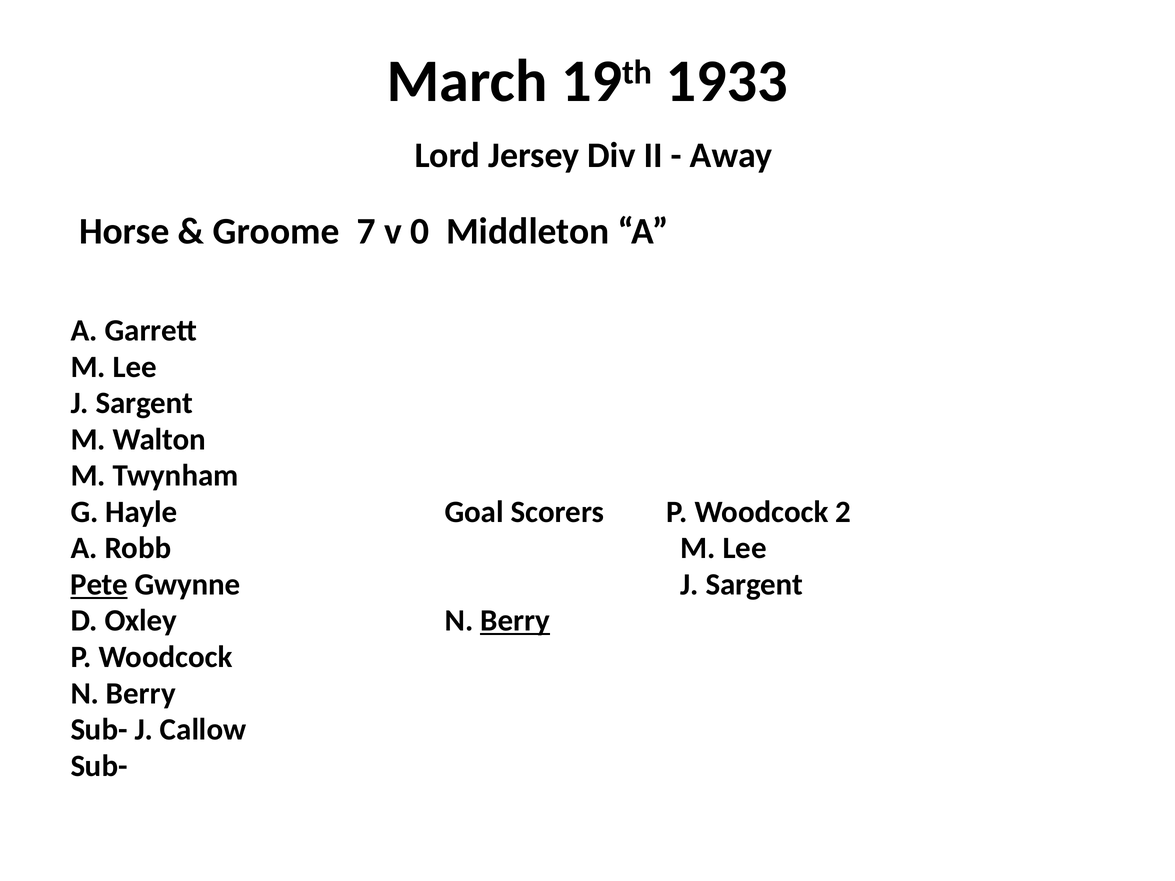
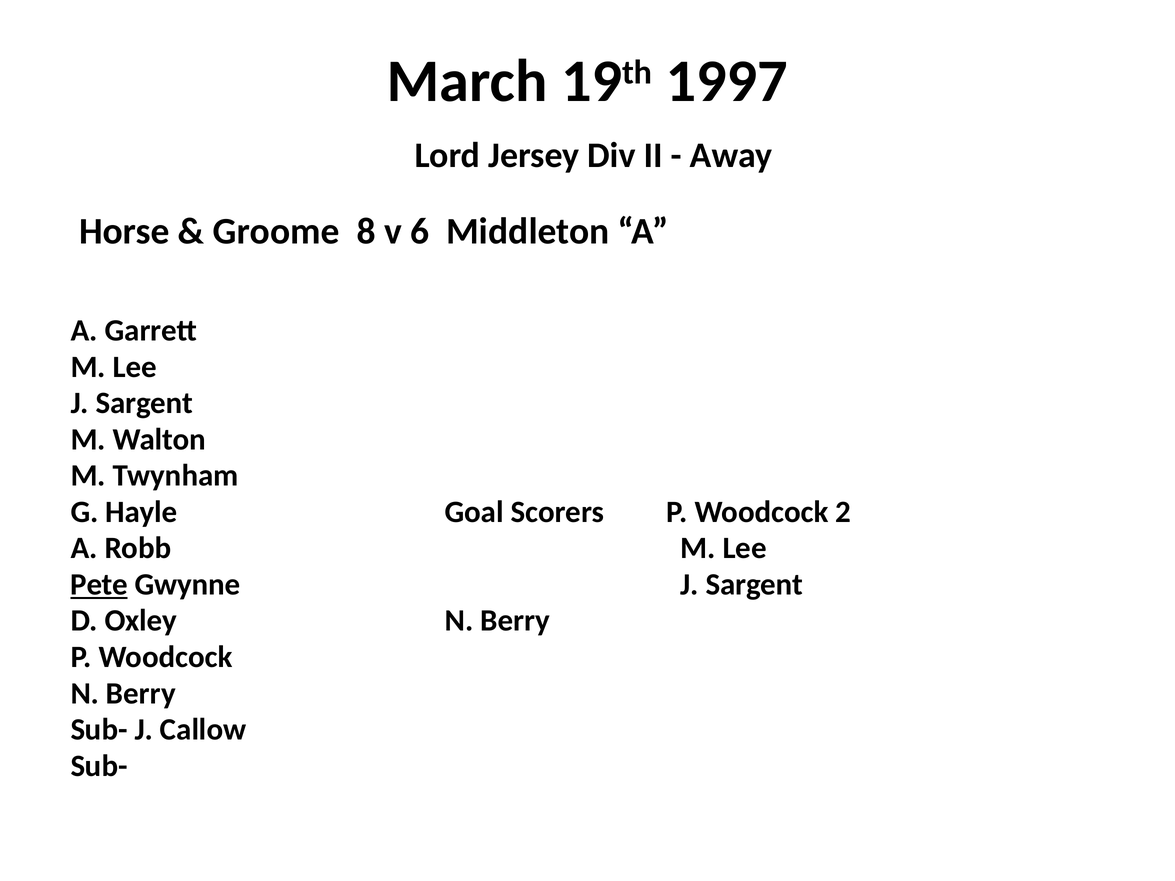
1933: 1933 -> 1997 (727, 82)
7: 7 -> 8 (366, 232)
0: 0 -> 6 (420, 232)
Berry underline: present -> none (515, 621)
